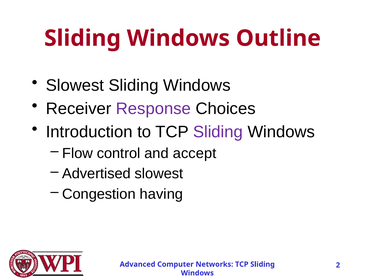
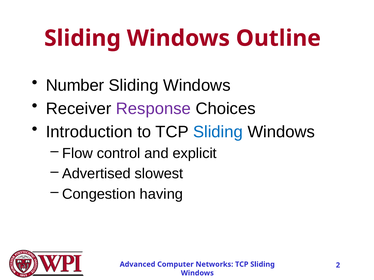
Slowest: Slowest -> Number (75, 86)
Sliding colour: purple -> blue (218, 132)
accept: accept -> explicit (195, 154)
